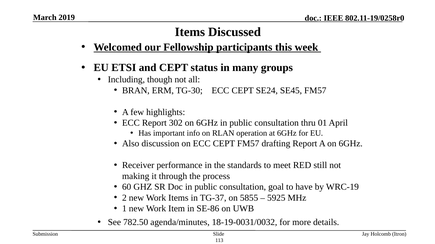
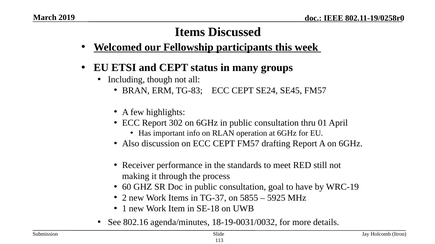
TG-30: TG-30 -> TG-83 (189, 91)
SE-86: SE-86 -> SE-18 (208, 209)
782.50: 782.50 -> 802.16 (136, 223)
